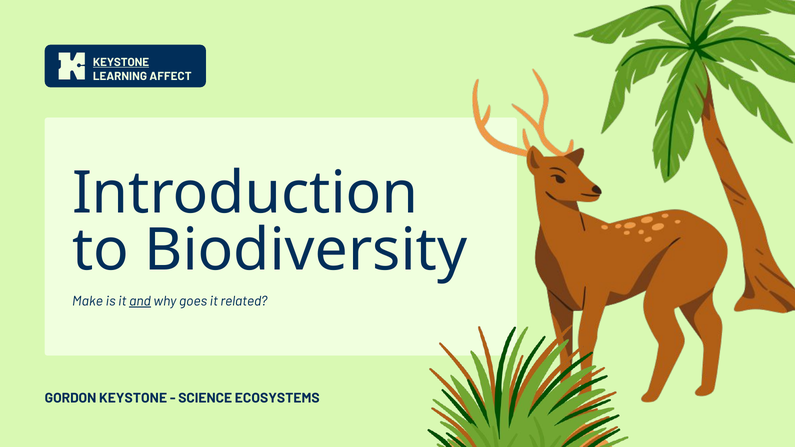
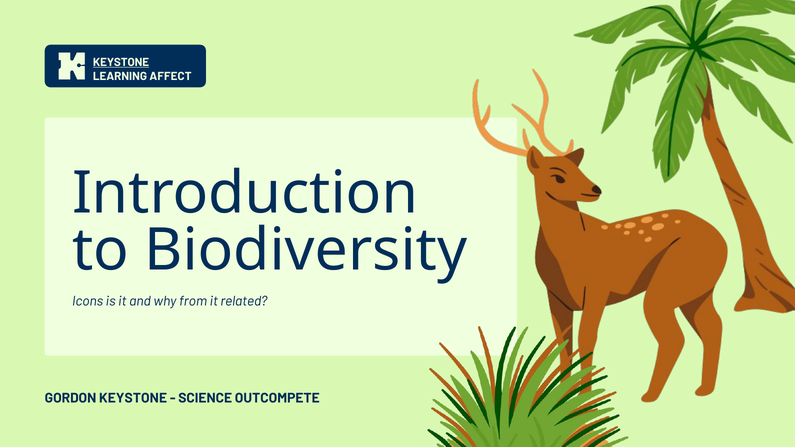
Make: Make -> Icons (88, 301)
and underline: present -> none (140, 301)
goes: goes -> from (193, 301)
ECOSYSTEMS: ECOSYSTEMS -> OUTCOMPETE (277, 399)
